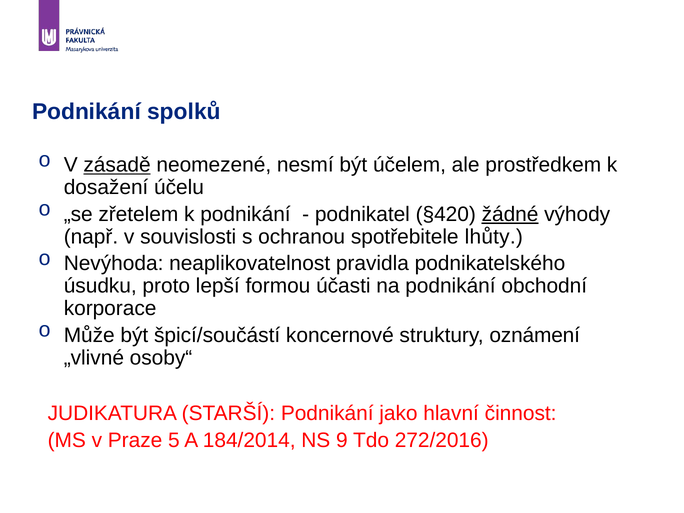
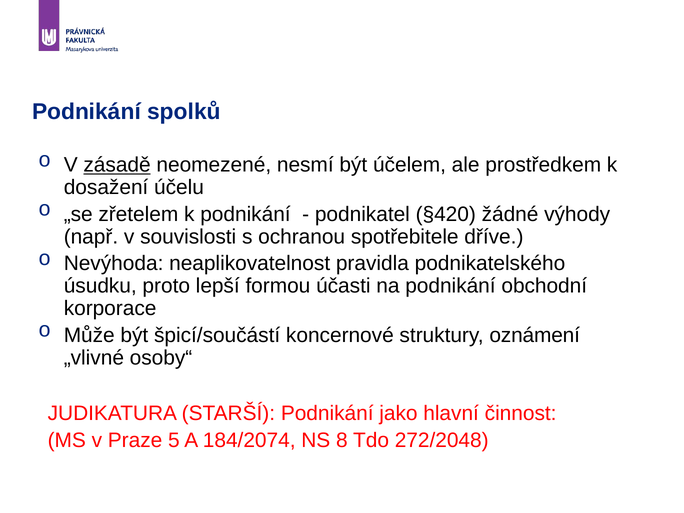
žádné underline: present -> none (510, 214)
lhůty: lhůty -> dříve (494, 237)
184/2014: 184/2014 -> 184/2074 (249, 440)
9: 9 -> 8 (342, 440)
272/2016: 272/2016 -> 272/2048 (442, 440)
